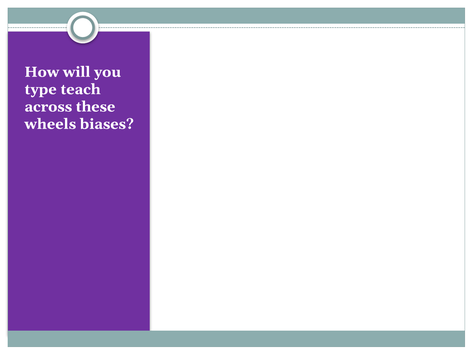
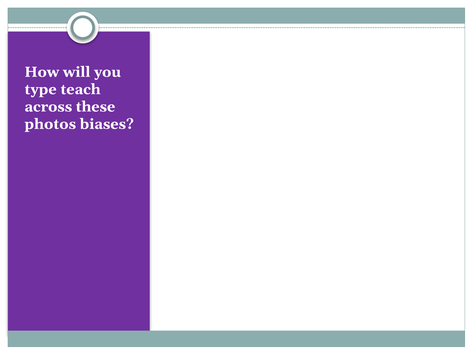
wheels: wheels -> photos (50, 124)
